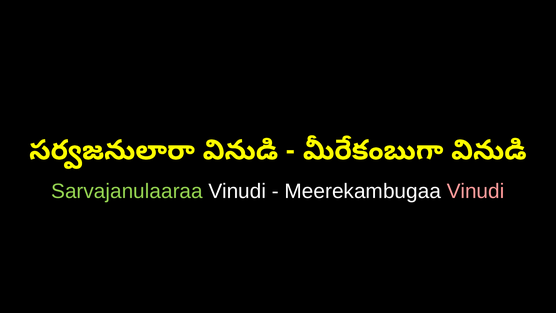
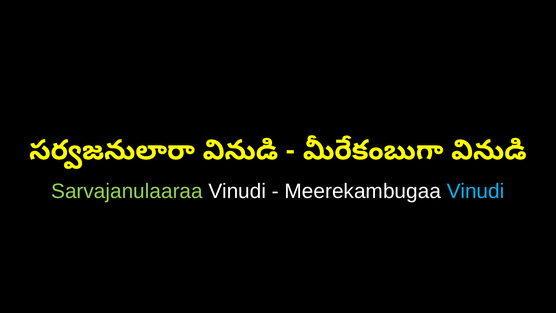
Vinudi colour: pink -> light blue (476, 191)
